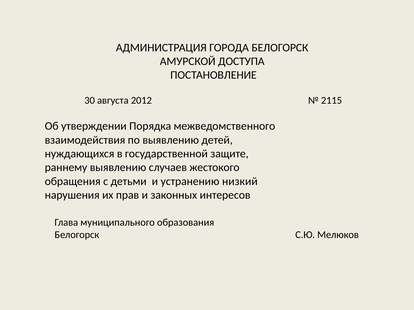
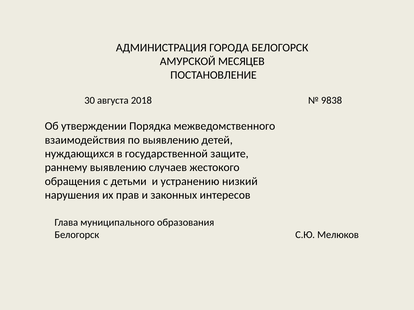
ДОСТУПА: ДОСТУПА -> МЕСЯЦЕВ (241, 61)
2012: 2012 -> 2018 (141, 101)
2115: 2115 -> 9838 (332, 101)
